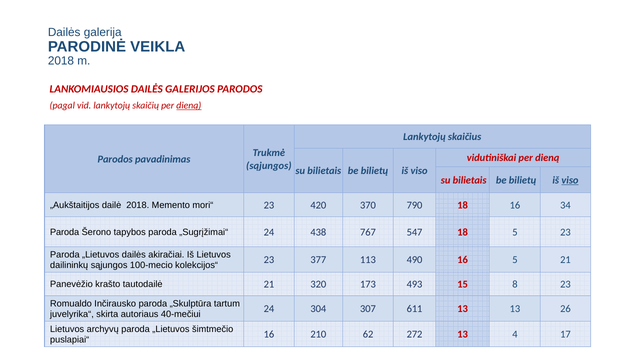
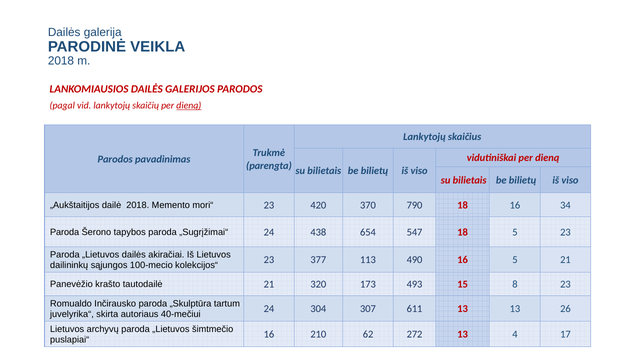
sąjungos: sąjungos -> parengta (269, 166)
viso underline: present -> none (570, 180)
767: 767 -> 654 (368, 232)
